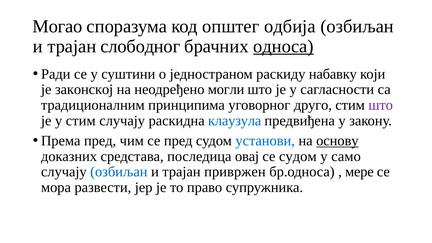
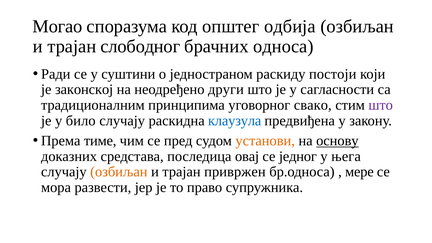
односа underline: present -> none (283, 46)
набавку: набавку -> постоји (333, 74)
могли: могли -> други (226, 90)
друго: друго -> свако (313, 105)
у стим: стим -> било (81, 121)
Према пред: пред -> тиме (100, 141)
установи colour: blue -> orange (265, 141)
се судом: судом -> једног (298, 156)
само: само -> њега (346, 156)
озбиљан colour: blue -> orange (119, 172)
